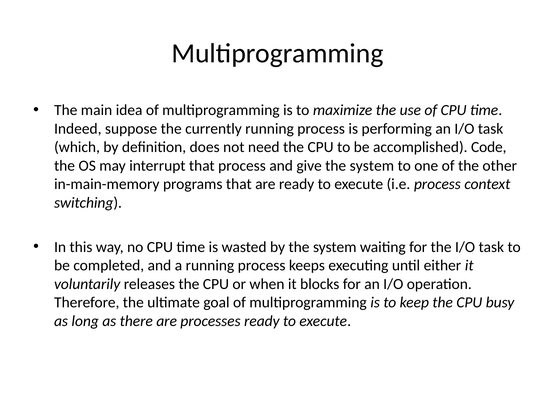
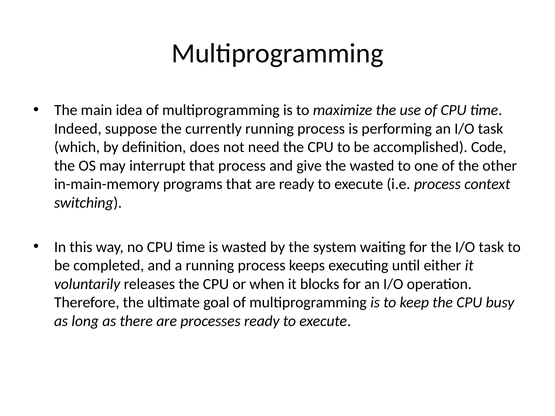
give the system: system -> wasted (372, 166)
